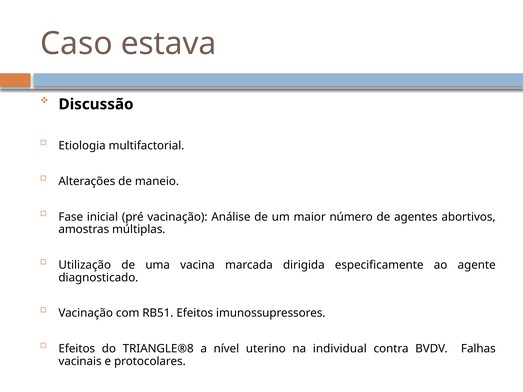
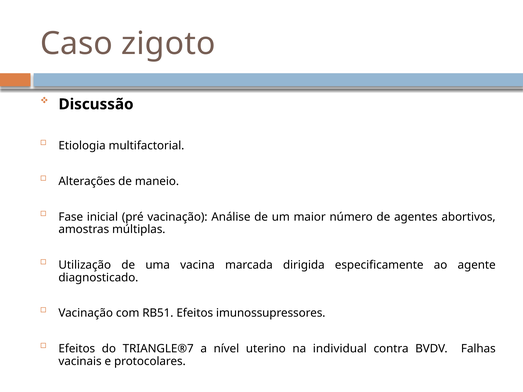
estava: estava -> zigoto (168, 44)
TRIANGLE®8: TRIANGLE®8 -> TRIANGLE®7 (158, 349)
